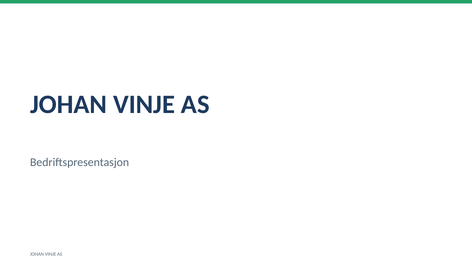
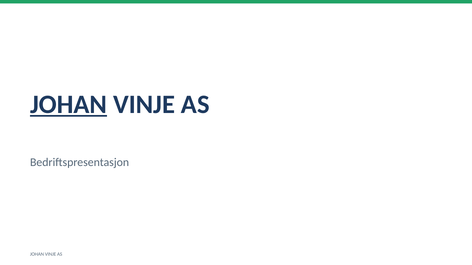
JOHAN underline: none -> present (69, 105)
